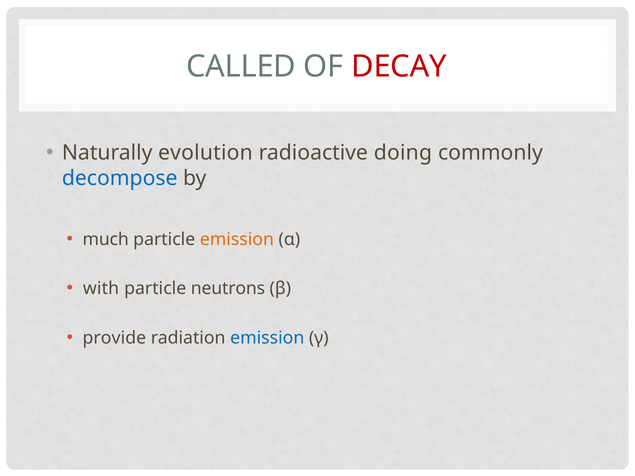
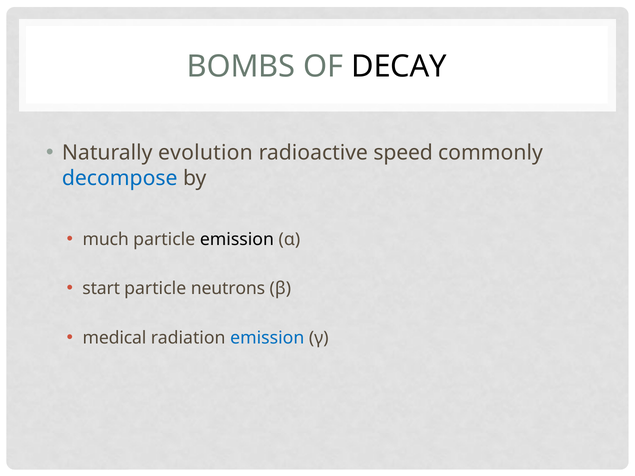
CALLED: CALLED -> BOMBS (241, 67)
DECAY colour: red -> black (399, 67)
doing: doing -> speed (403, 153)
emission colour: orange -> black (237, 239)
with: with -> start (101, 289)
provide: provide -> medical (114, 338)
